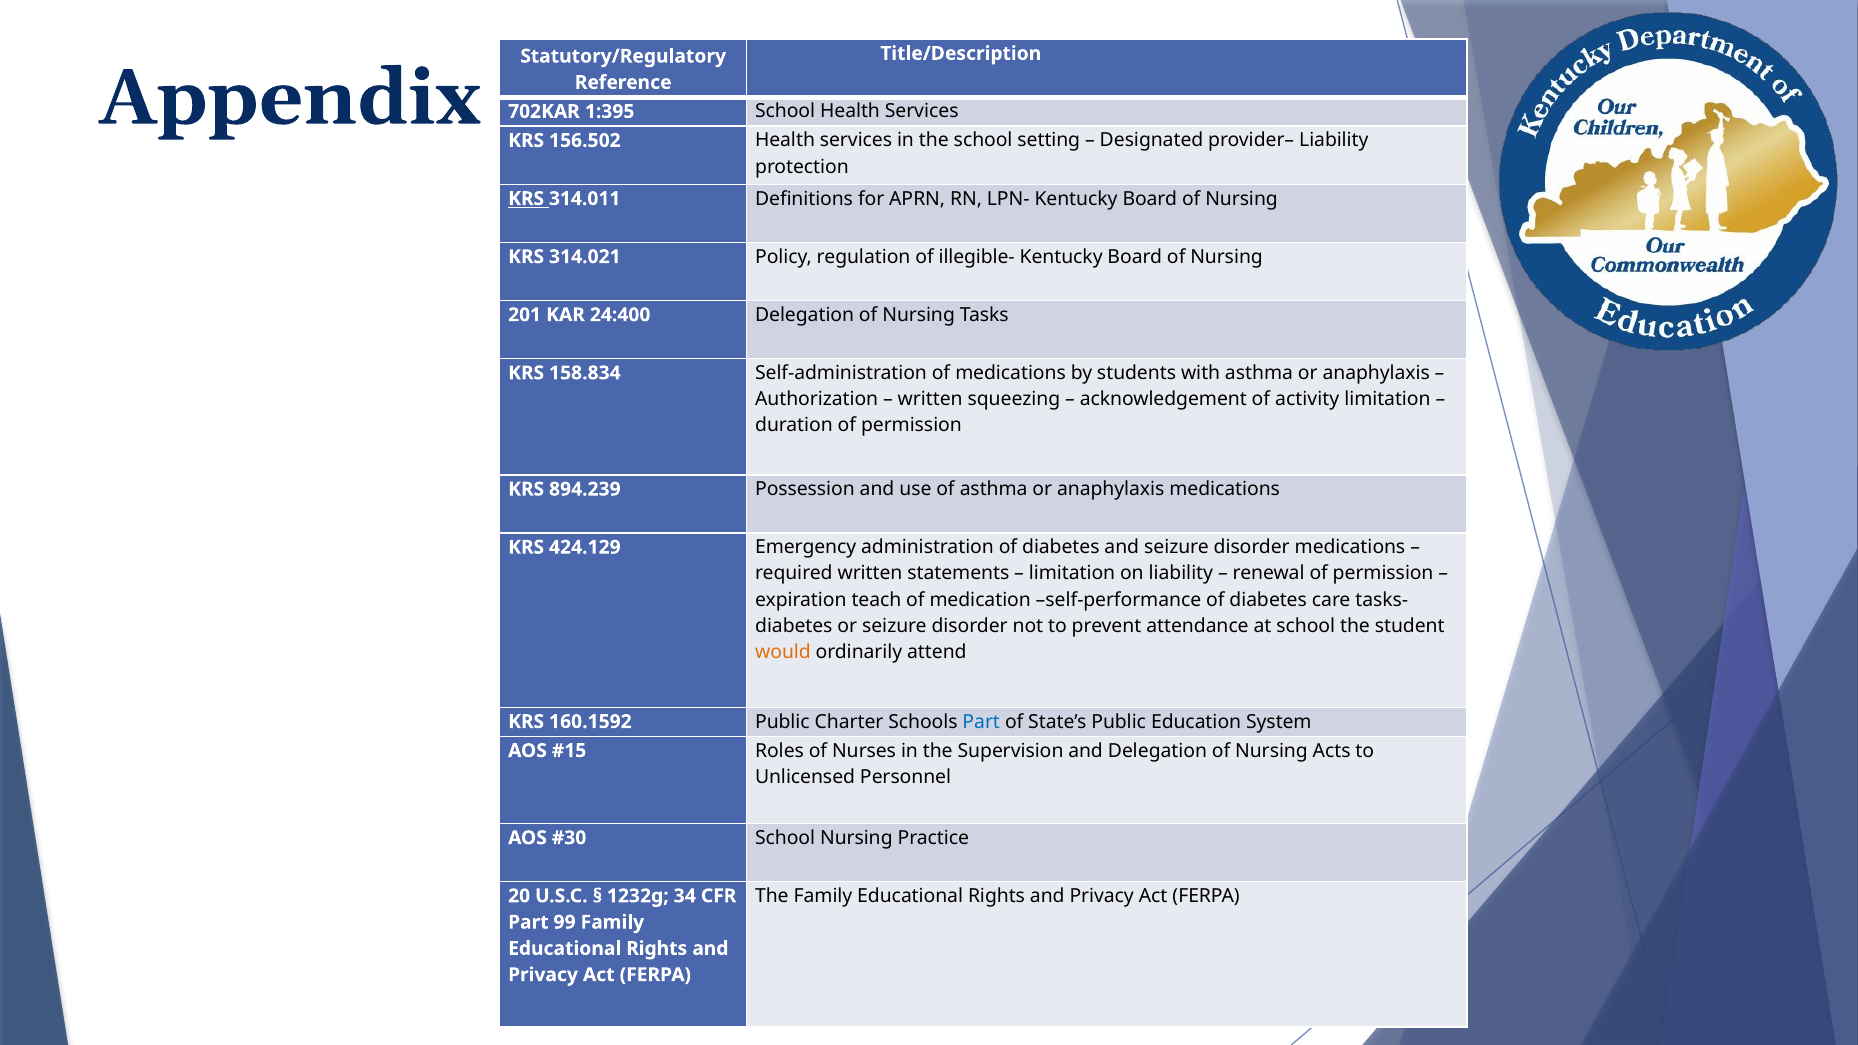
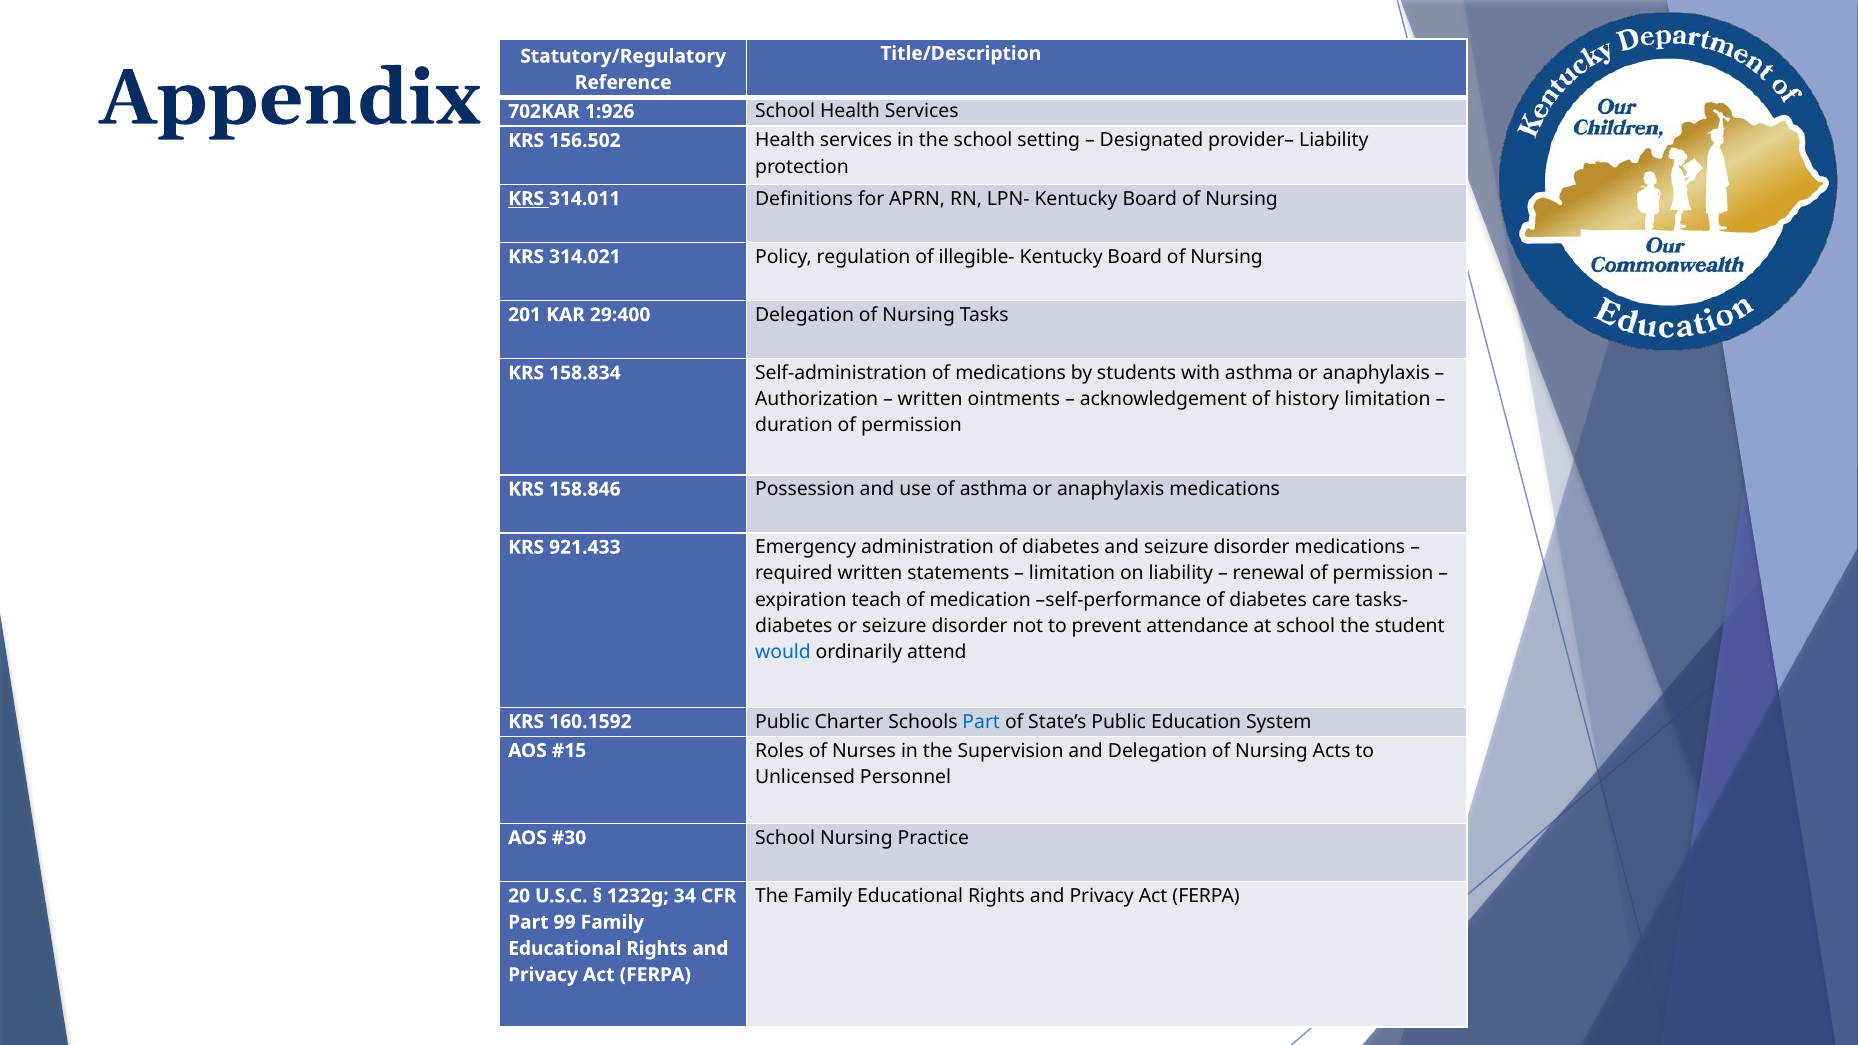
1:395: 1:395 -> 1:926 (610, 112)
24:400: 24:400 -> 29:400 (620, 315)
squeezing: squeezing -> ointments (1014, 399)
activity: activity -> history (1307, 399)
894.239: 894.239 -> 158.846 (585, 489)
424.129: 424.129 -> 921.433 (585, 547)
would colour: orange -> blue (783, 652)
